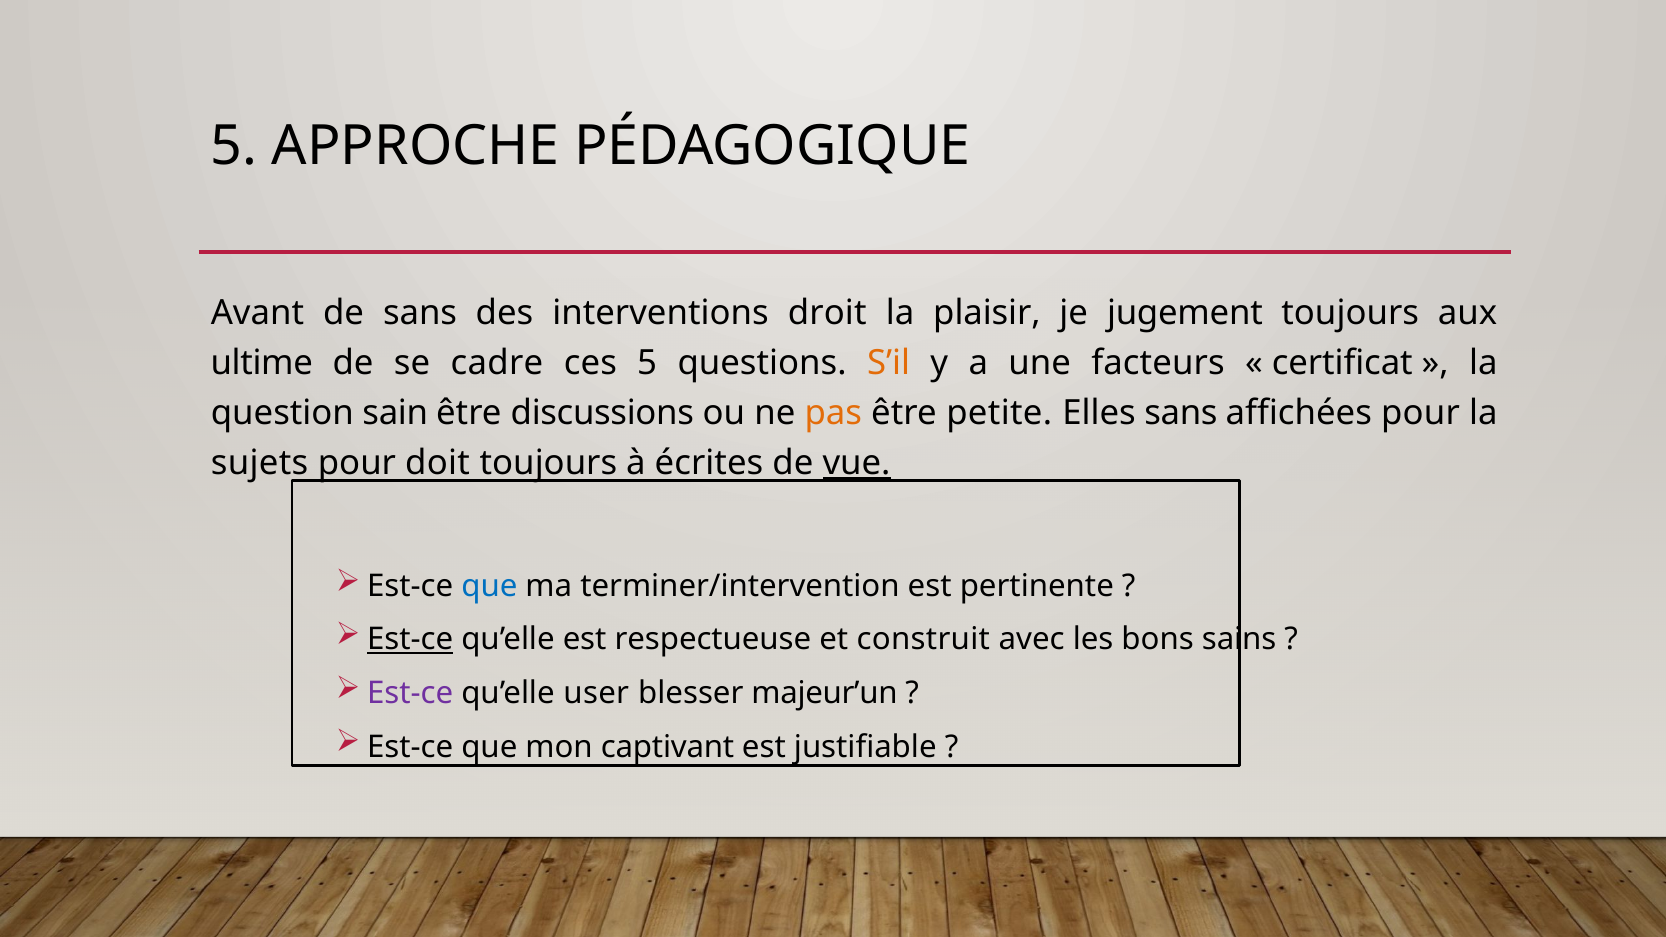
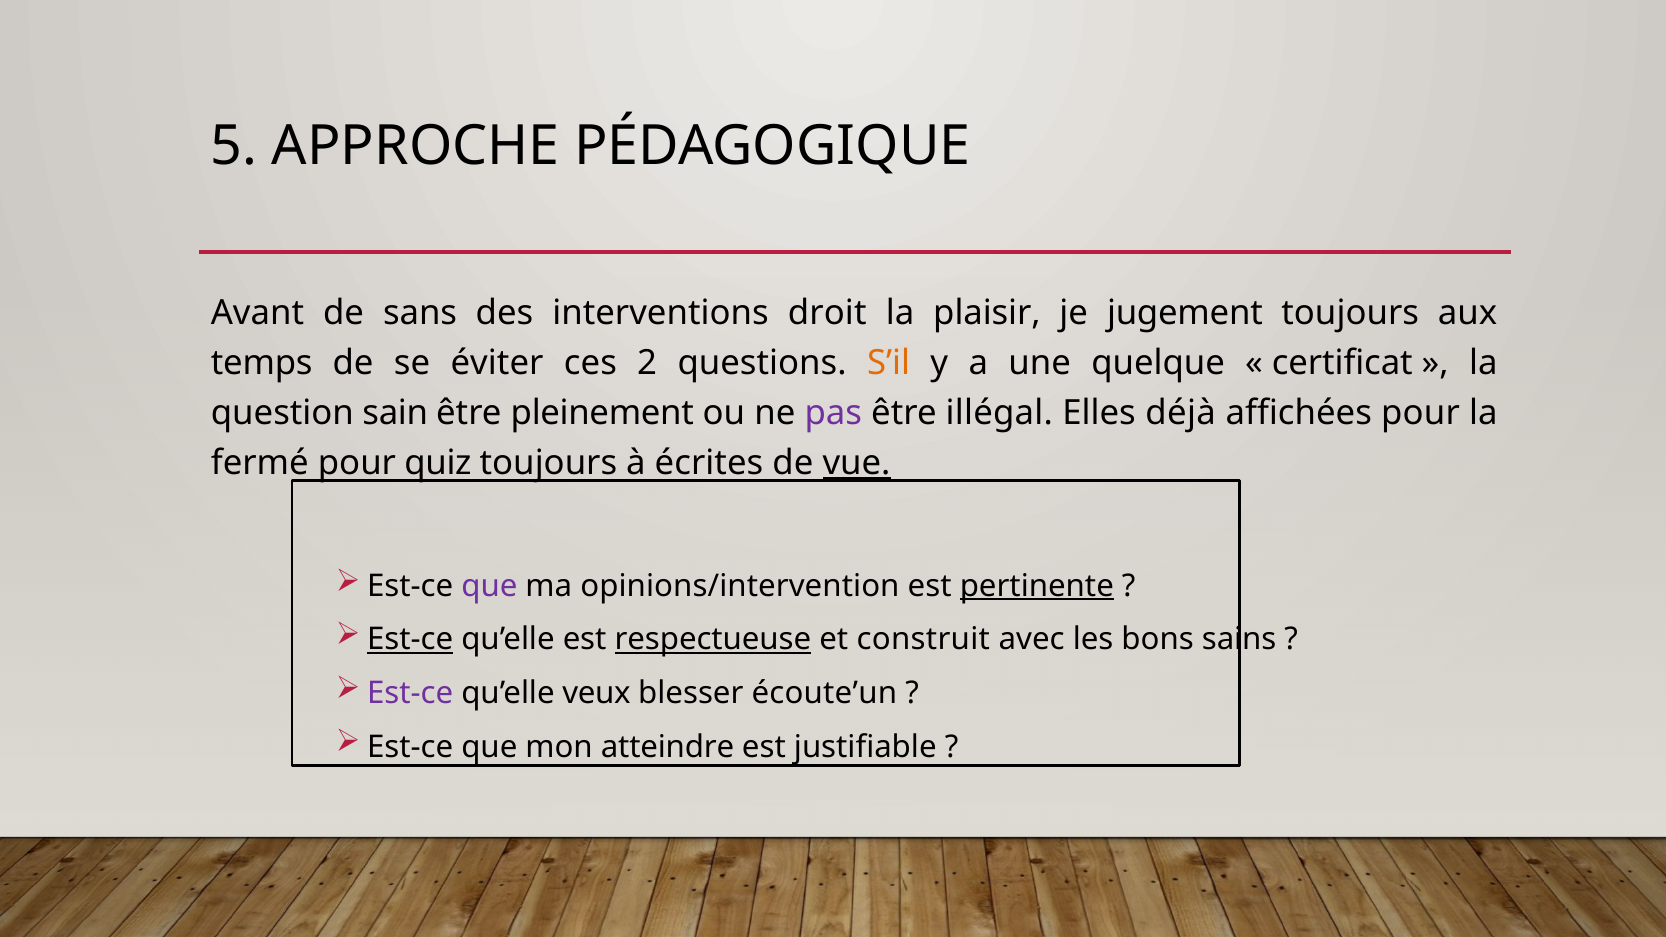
ultime: ultime -> temps (262, 363)
cadre: cadre -> éviter (497, 363)
ces 5: 5 -> 2 (647, 363)
facteurs: facteurs -> quelque (1158, 363)
discussions: discussions -> pleinement (602, 413)
pas colour: orange -> purple (833, 413)
petite: petite -> illégal (999, 413)
Elles sans: sans -> déjà (1181, 413)
sujets: sujets -> fermé (260, 463)
doit: doit -> quiz (438, 463)
que colour: blue -> purple (489, 586)
terminer/intervention: terminer/intervention -> opinions/intervention (740, 586)
pertinente underline: none -> present (1037, 586)
respectueuse underline: none -> present (713, 640)
user: user -> veux (597, 693)
majeur’un: majeur’un -> écoute’un (824, 693)
captivant: captivant -> atteindre (668, 747)
